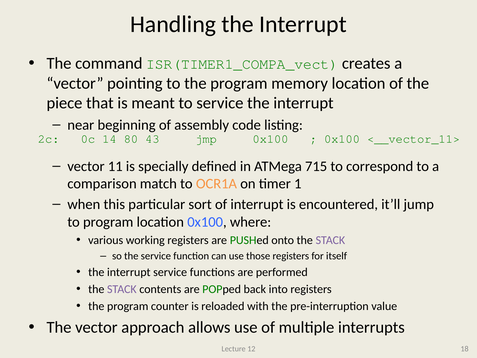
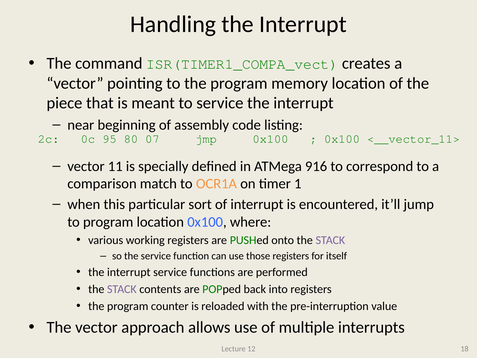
14: 14 -> 95 (109, 139)
43: 43 -> 07 (152, 139)
715: 715 -> 916 (316, 166)
